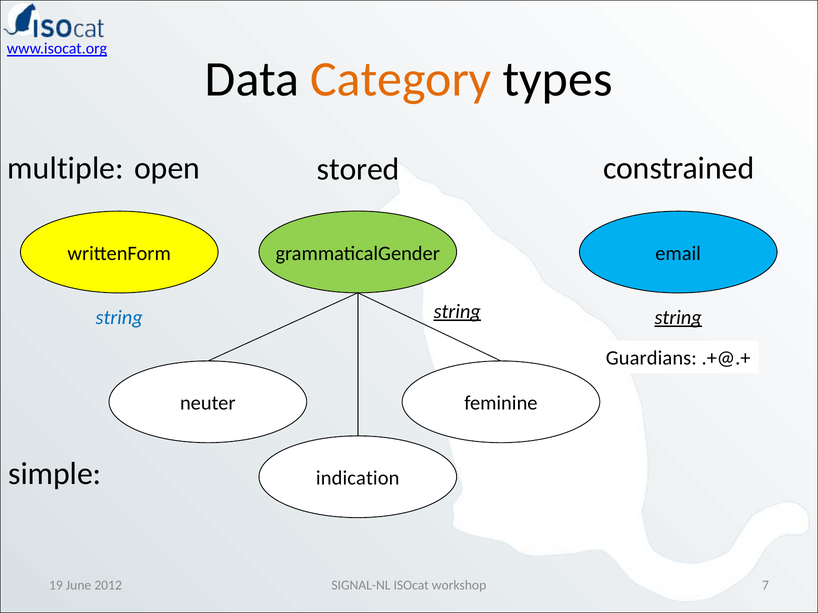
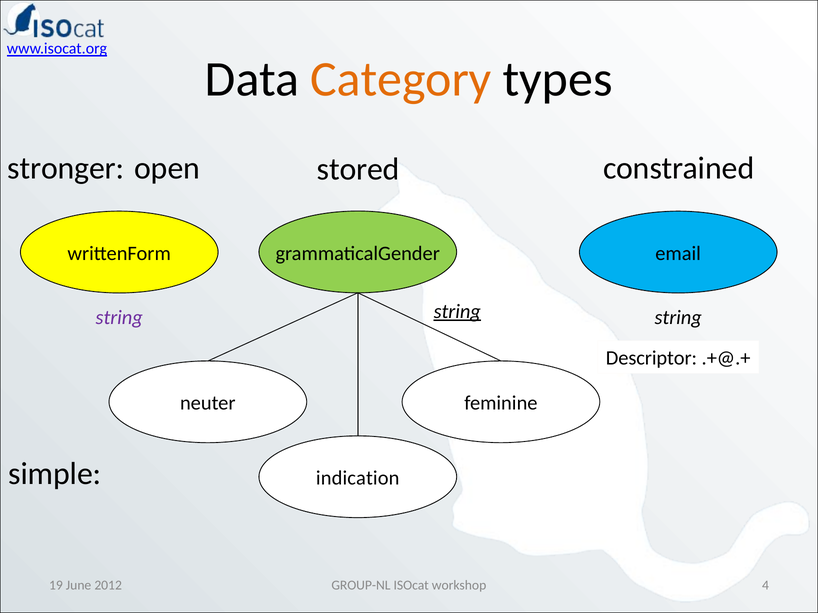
multiple: multiple -> stronger (66, 168)
string colour: blue -> purple (119, 318)
string underline: present -> none (678, 318)
Guardians: Guardians -> Descriptor (651, 359)
SIGNAL-NL: SIGNAL-NL -> GROUP-NL (361, 586)
7: 7 -> 4 (766, 586)
